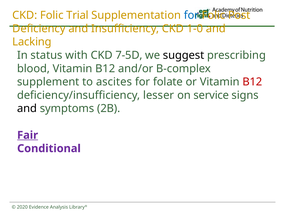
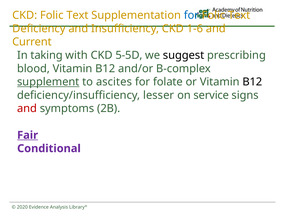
CKD Folic Trial: Trial -> Text (77, 15)
Post: Post -> Text (239, 15)
1-0: 1-0 -> 1-6 (195, 29)
Lacking: Lacking -> Current (32, 42)
status: status -> taking (47, 55)
7-5D: 7-5D -> 5-5D (129, 55)
supplement underline: none -> present (48, 82)
B12 colour: red -> black (252, 82)
and colour: black -> red (27, 108)
